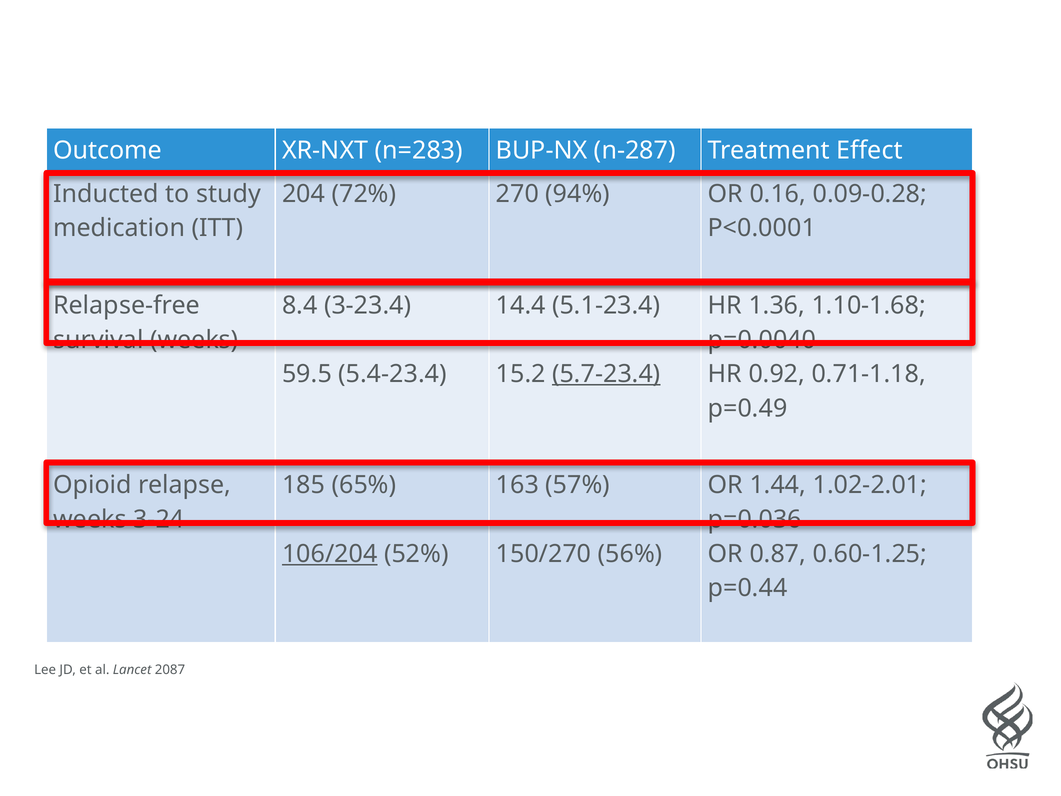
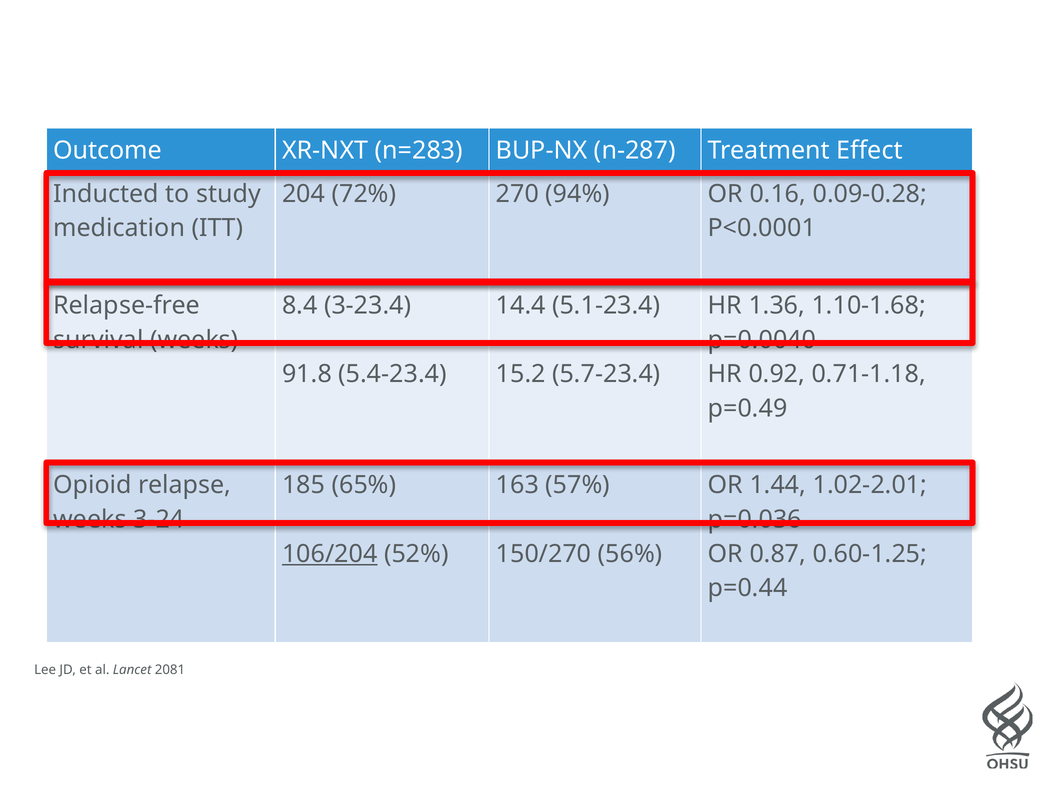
59.5: 59.5 -> 91.8 (307, 374)
5.7-23.4 underline: present -> none (606, 374)
2087: 2087 -> 2081 (170, 670)
